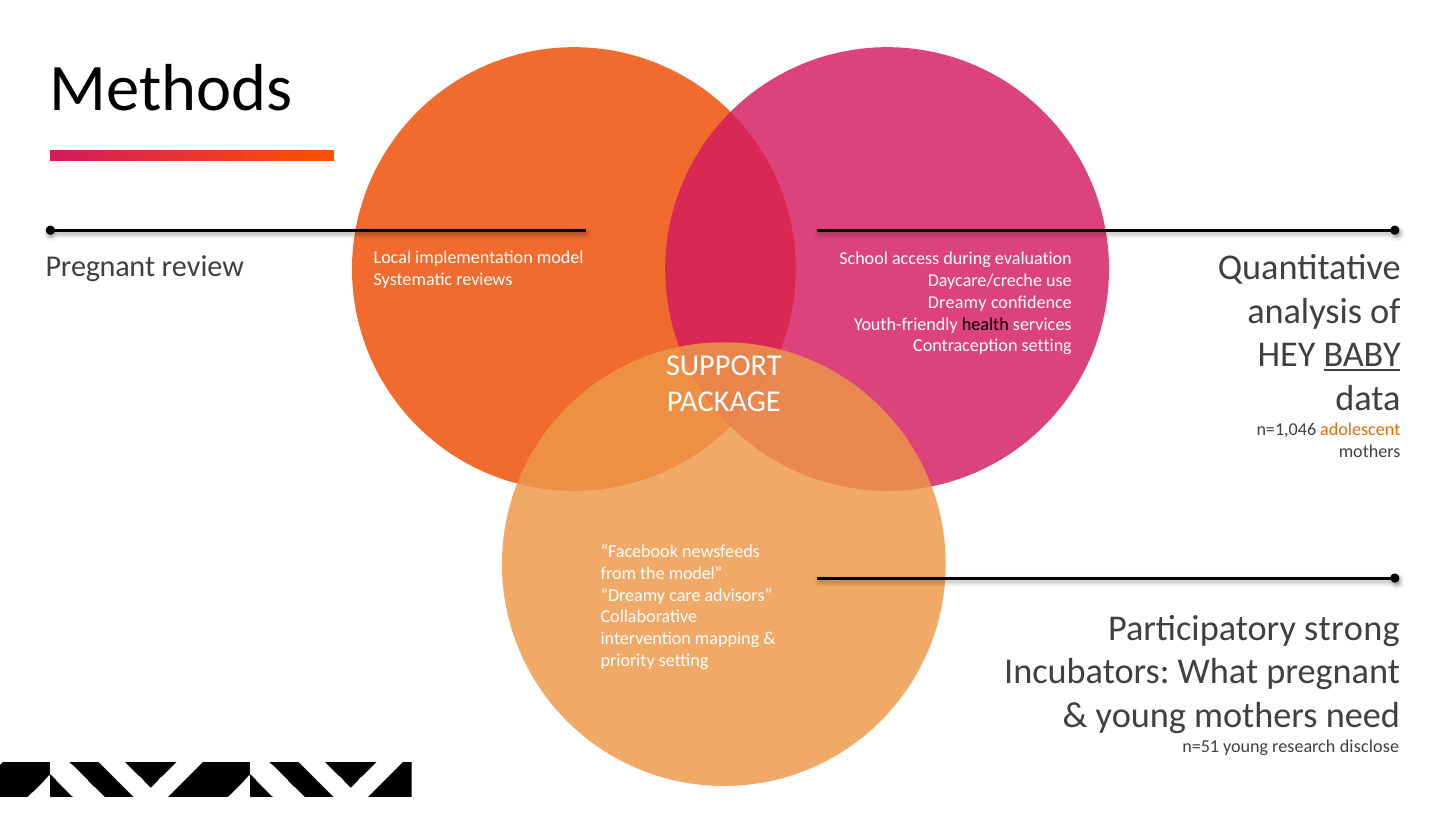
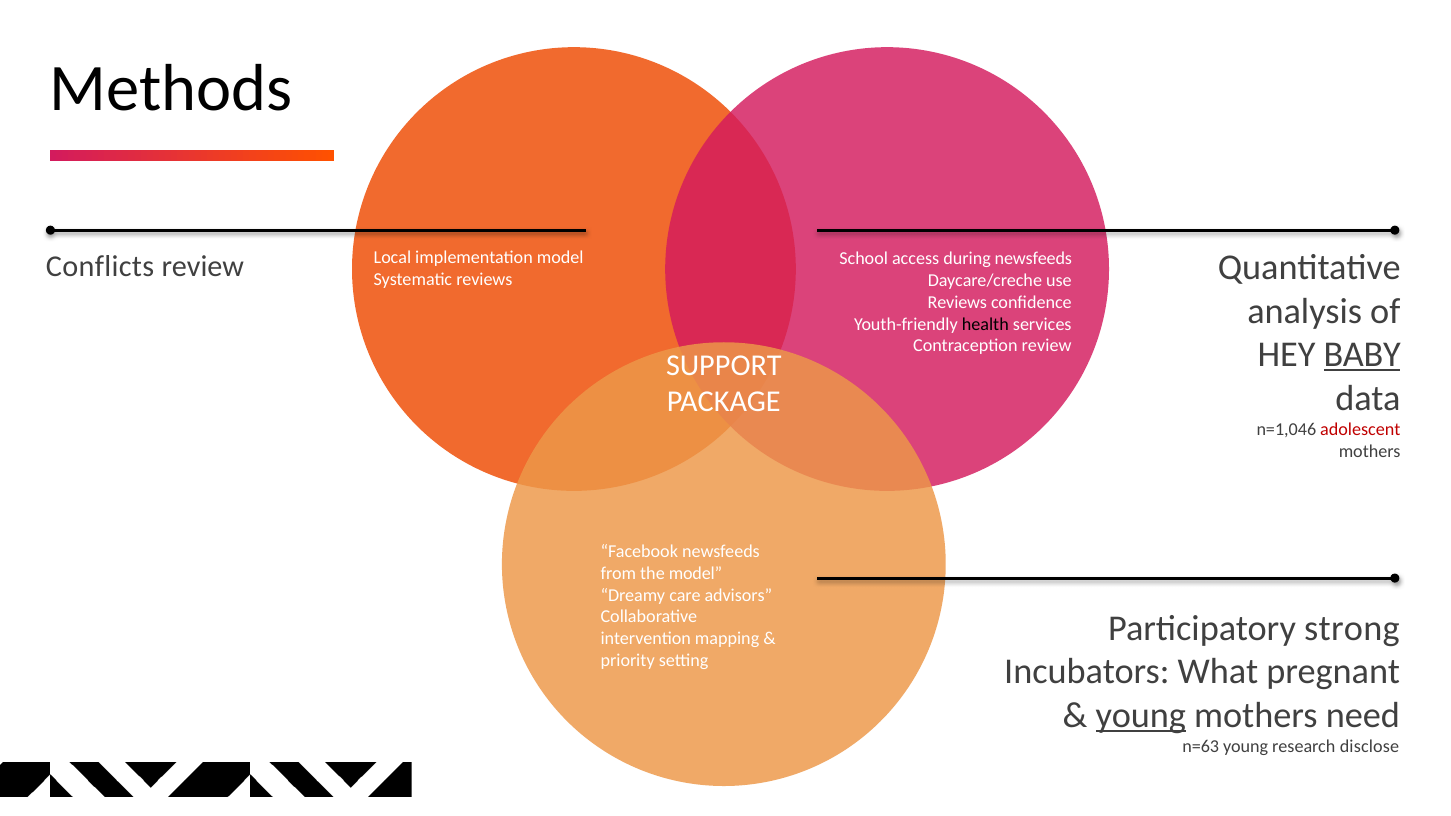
during evaluation: evaluation -> newsfeeds (1033, 259)
Pregnant: Pregnant -> Conflicts (100, 267)
Dreamy: Dreamy -> Reviews (957, 302)
Contraception setting: setting -> review (1047, 346)
adolescent colour: orange -> red (1360, 430)
young underline: none -> present (1141, 715)
n=51: n=51 -> n=63 (1201, 747)
